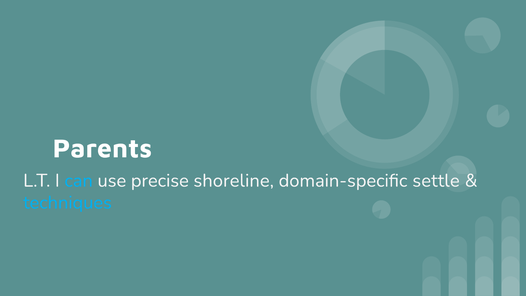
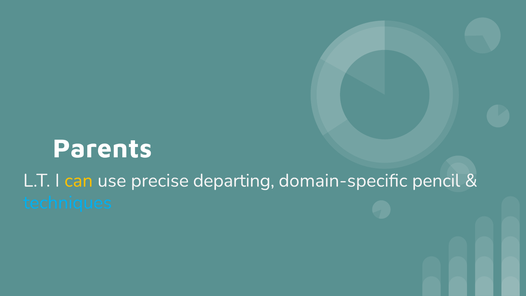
can colour: light blue -> yellow (79, 181)
shoreline: shoreline -> departing (234, 181)
settle: settle -> pencil (436, 181)
